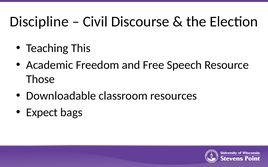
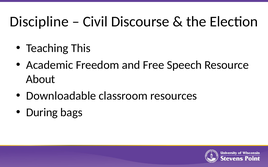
Those: Those -> About (41, 79)
Expect: Expect -> During (42, 113)
